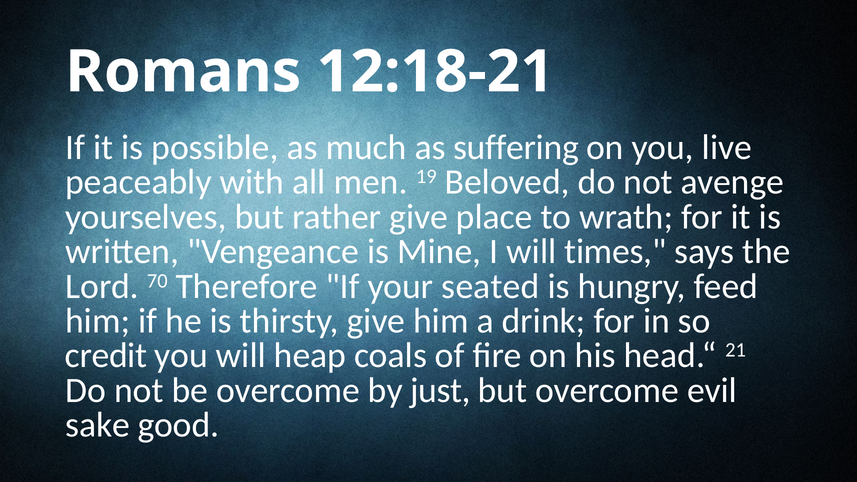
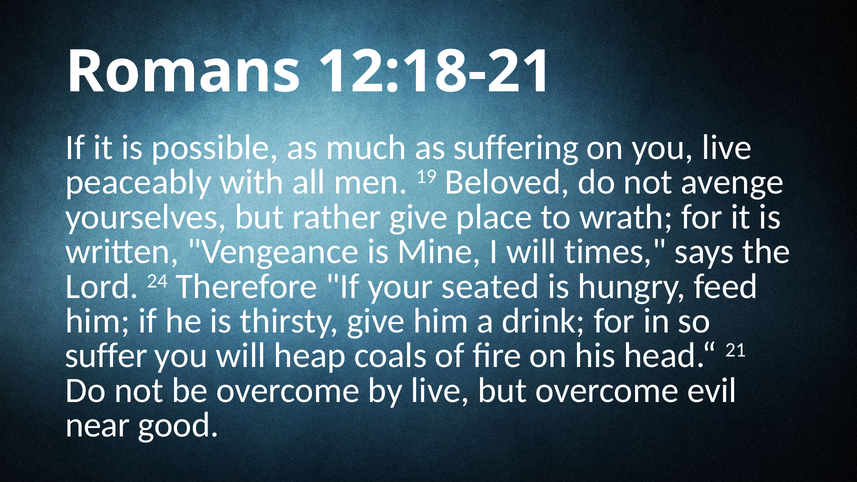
70: 70 -> 24 (157, 281)
credit: credit -> suffer (106, 356)
by just: just -> live (440, 390)
sake: sake -> near (98, 425)
